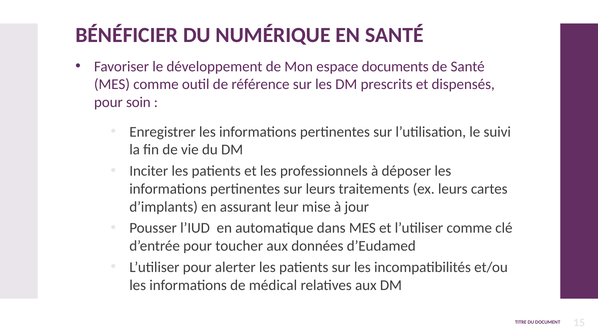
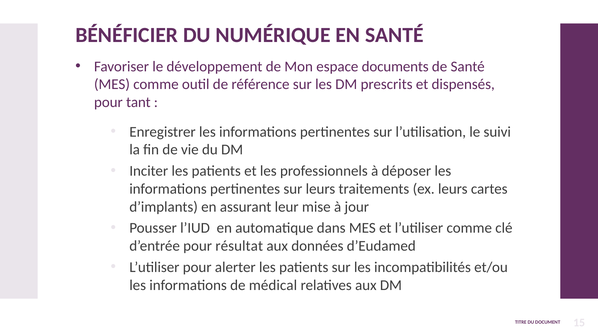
soin: soin -> tant (138, 102)
toucher: toucher -> résultat (239, 246)
